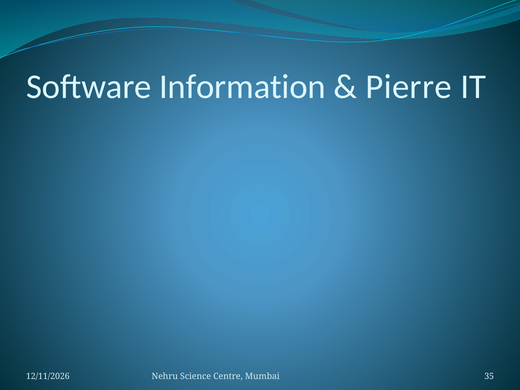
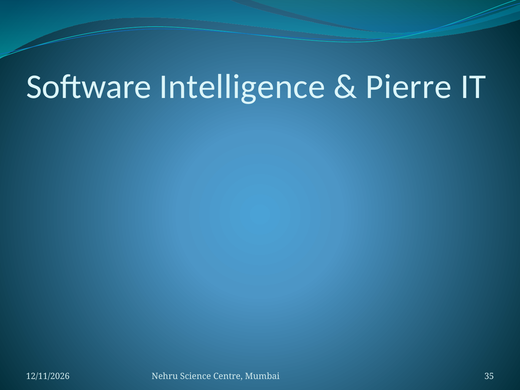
Information: Information -> Intelligence (242, 87)
